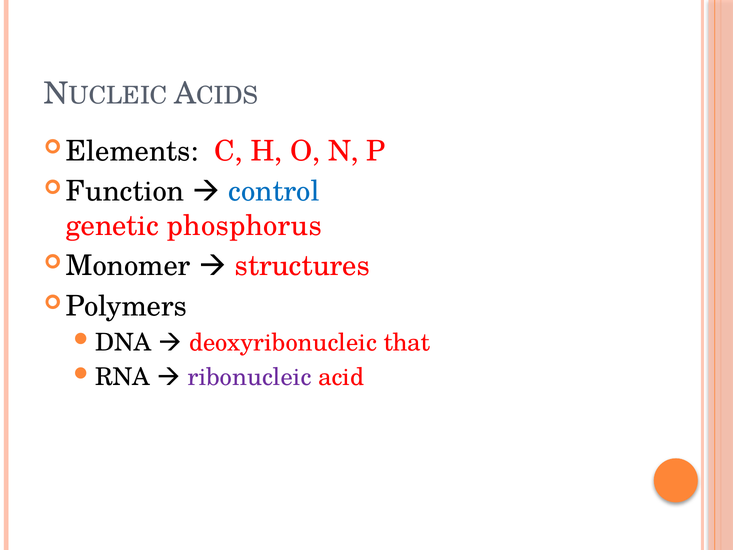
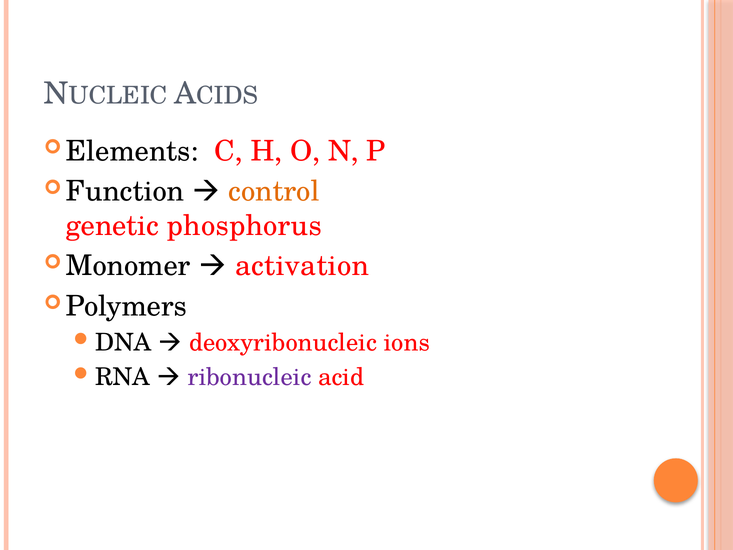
control colour: blue -> orange (274, 191)
structures: structures -> activation (302, 266)
that: that -> ions (407, 343)
